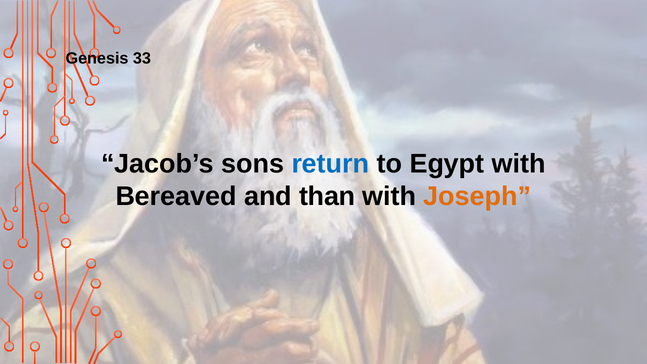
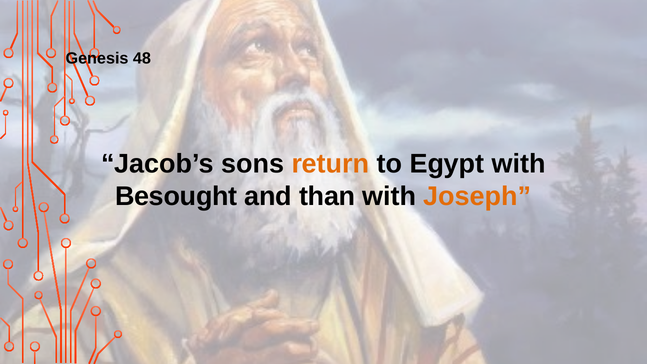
33: 33 -> 48 (142, 58)
return colour: blue -> orange (330, 164)
Bereaved: Bereaved -> Besought (176, 196)
